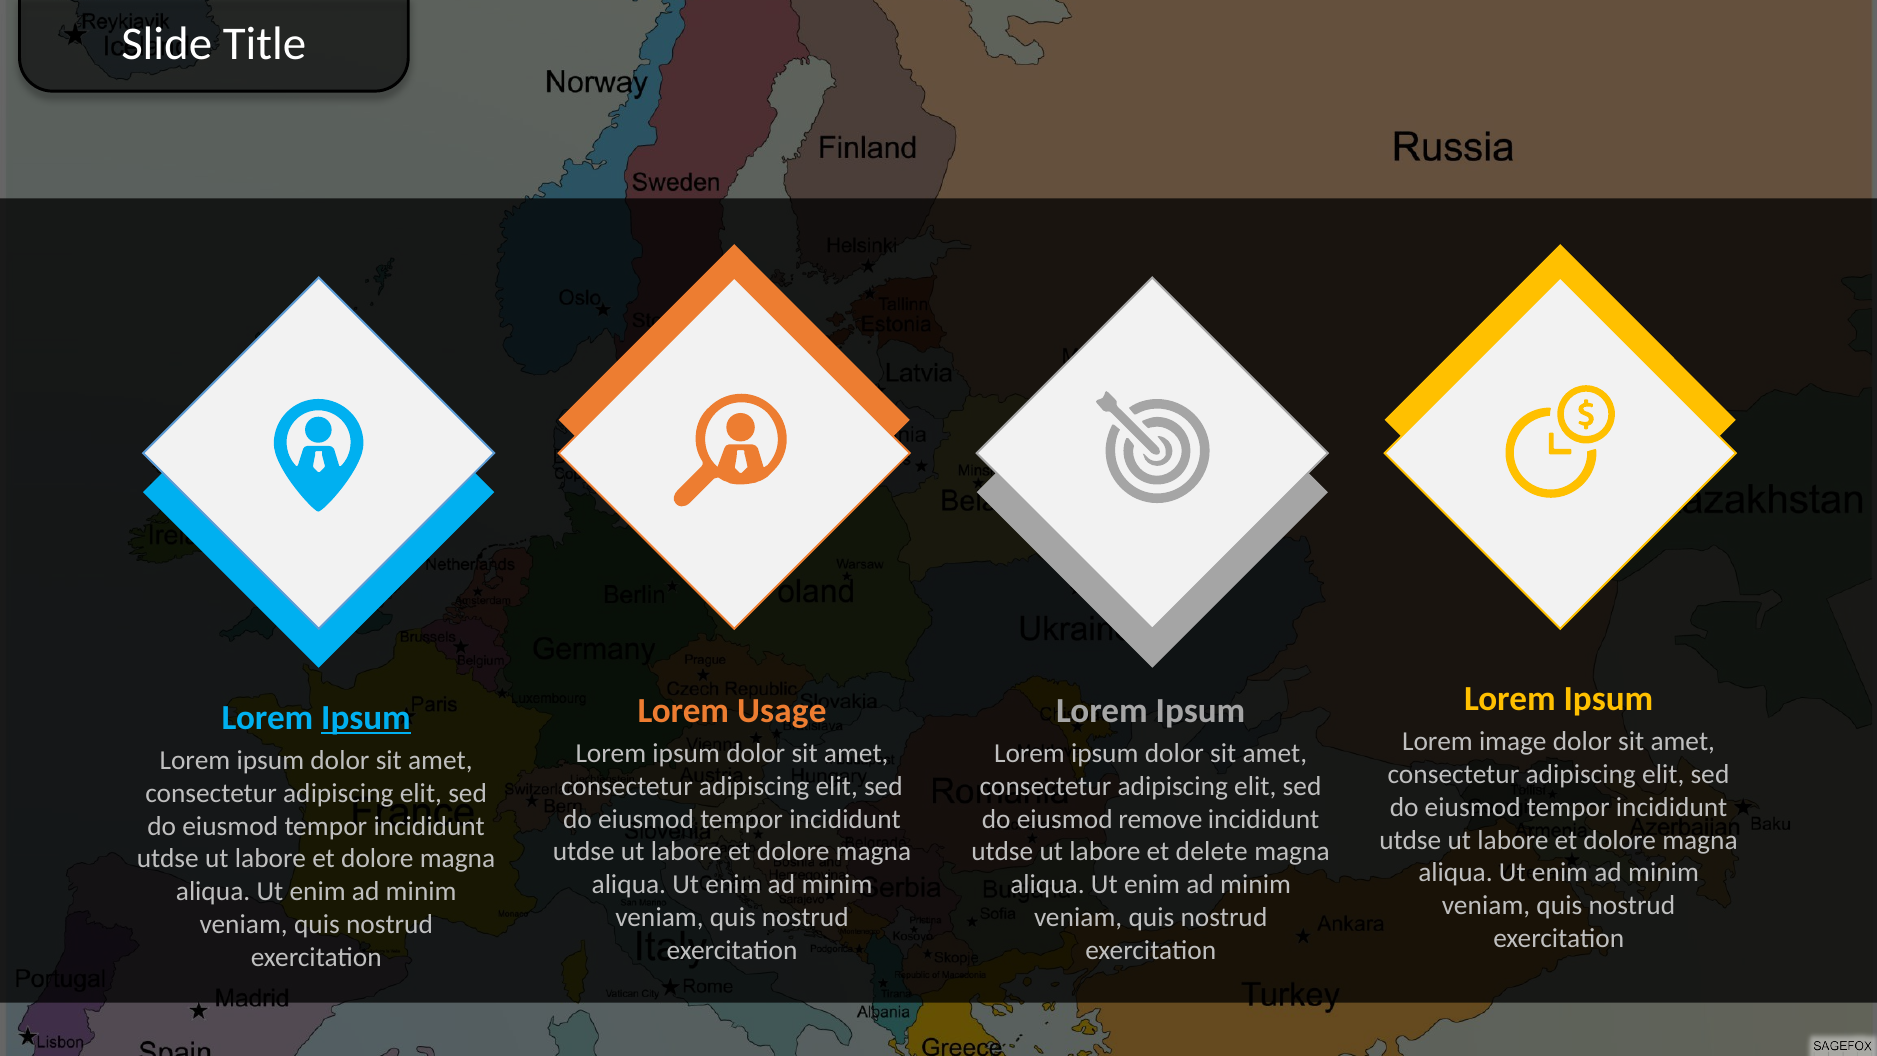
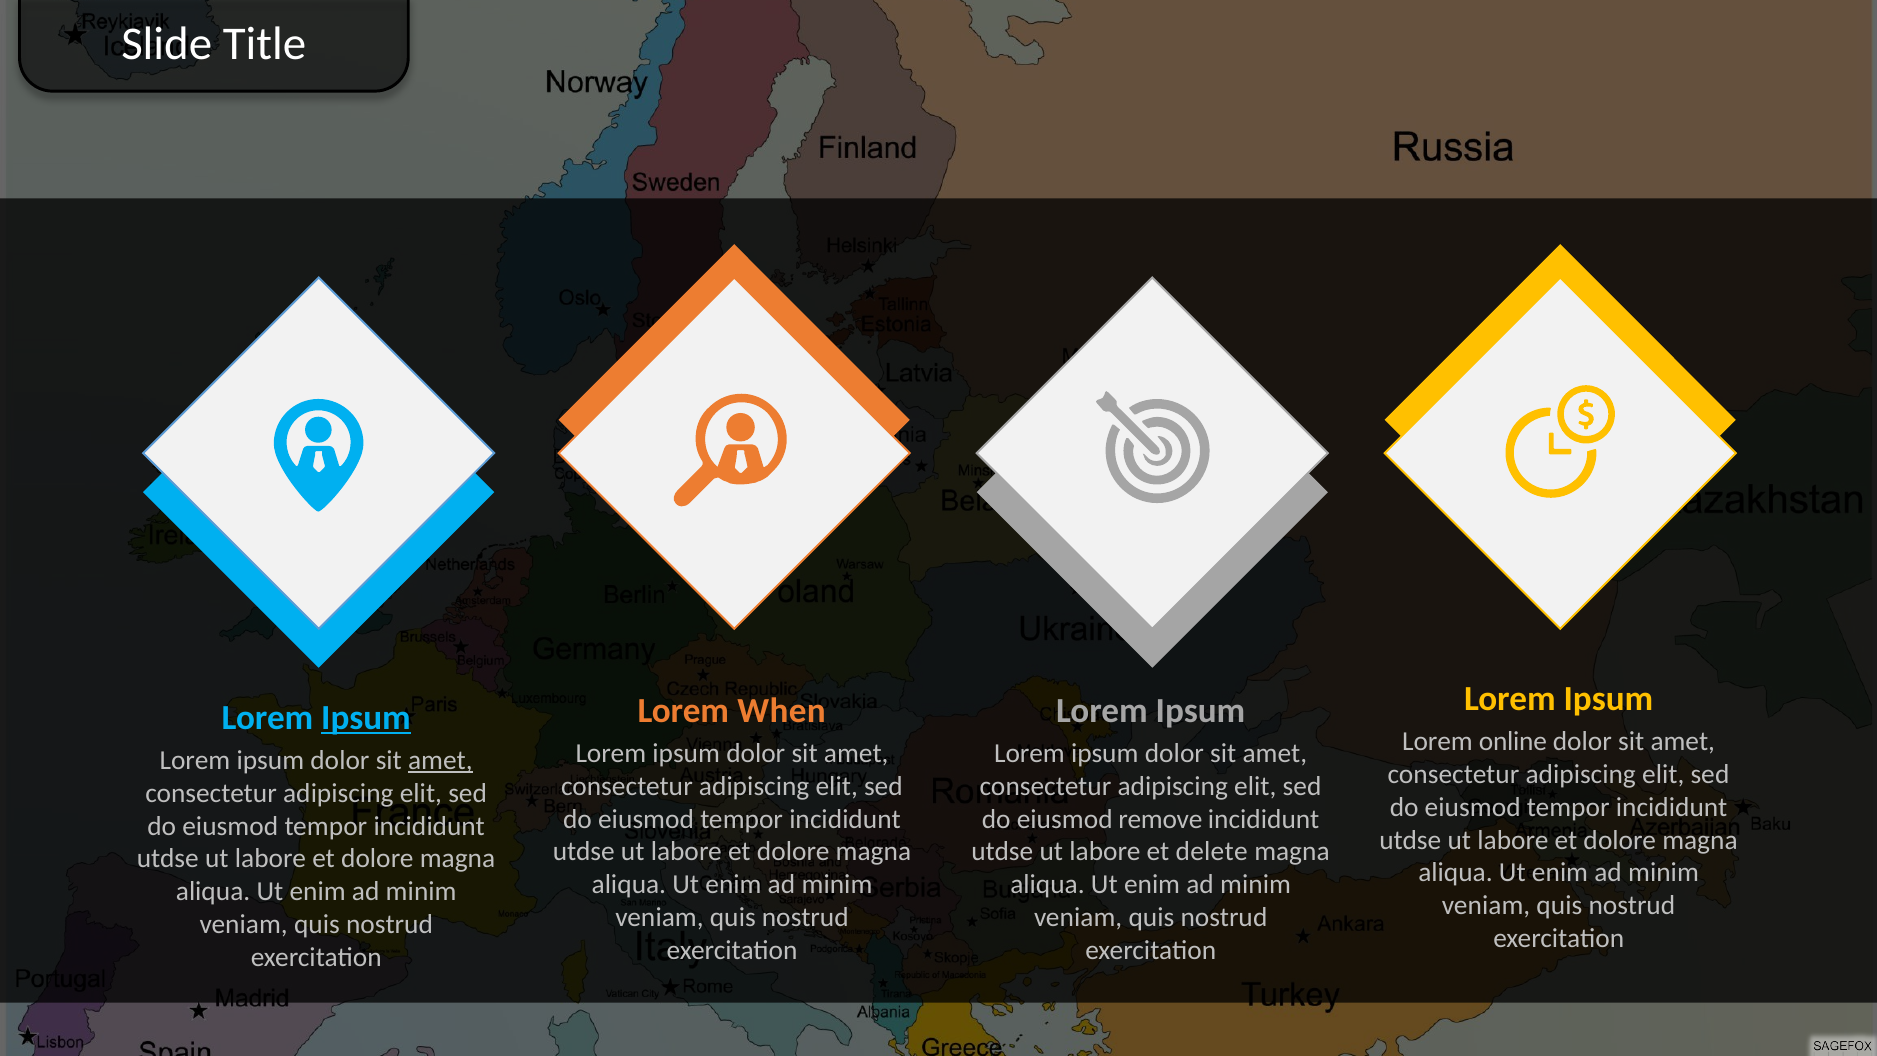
Usage: Usage -> When (782, 711)
image: image -> online (1513, 741)
amet underline: none -> present (440, 760)
